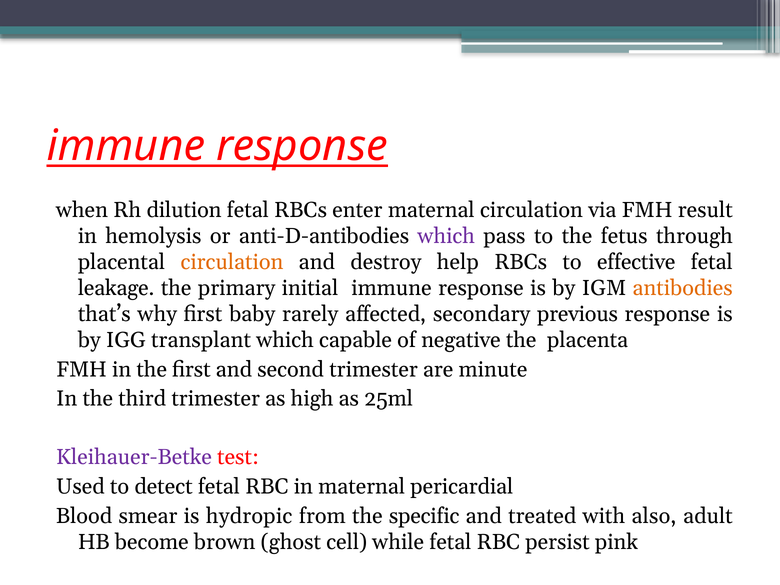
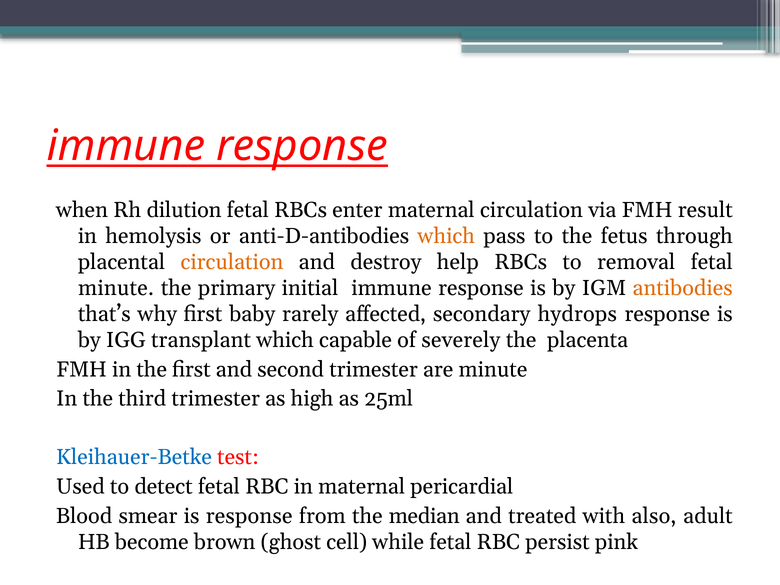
which colour: purple -> orange (446, 236)
effective: effective -> removal (636, 262)
leakage: leakage -> minute (116, 288)
previous: previous -> hydrops (577, 314)
negative: negative -> severely (461, 340)
Kleihauer-Betke colour: purple -> blue (134, 457)
is hydropic: hydropic -> response (249, 516)
specific: specific -> median (424, 516)
